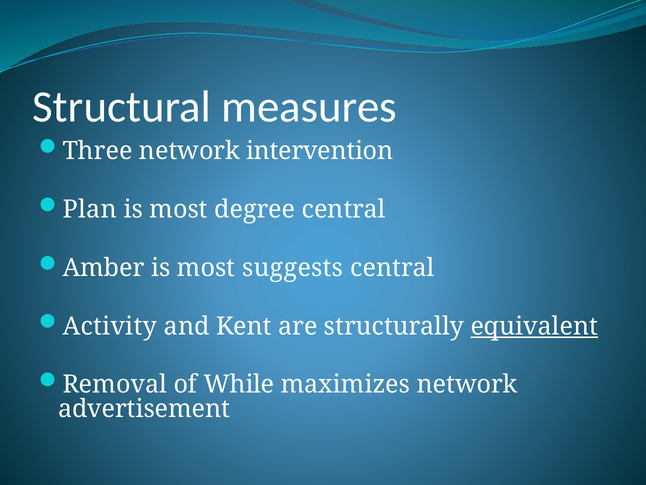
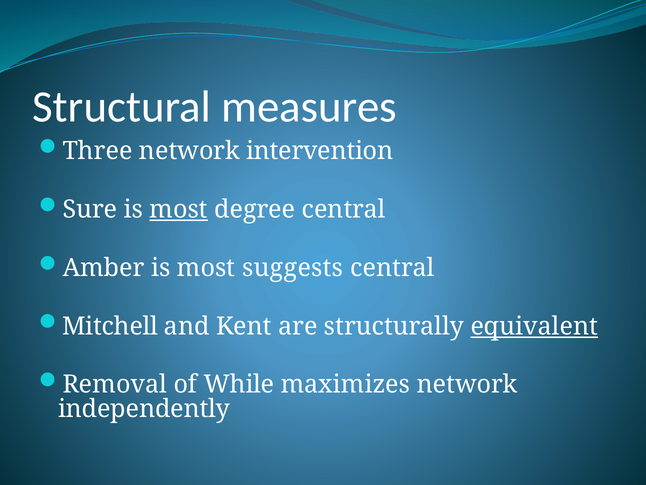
Plan: Plan -> Sure (90, 209)
most underline: none -> present (179, 209)
Activity: Activity -> Mitchell (110, 326)
advertisement: advertisement -> independently (144, 408)
